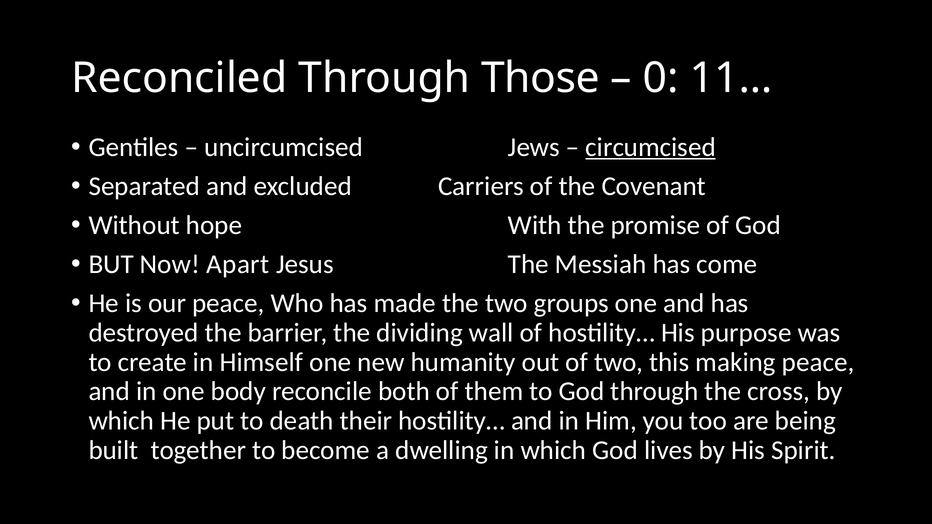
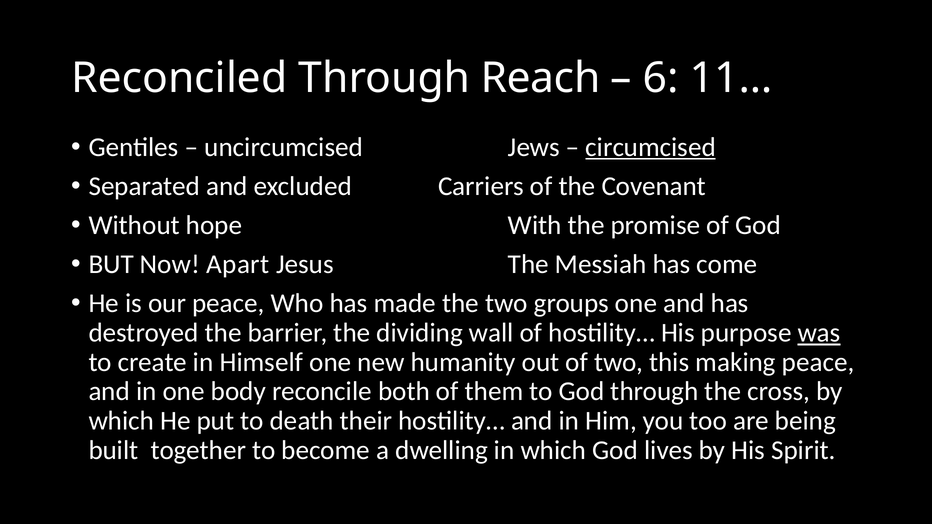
Those: Those -> Reach (541, 78)
0: 0 -> 6 (661, 78)
was underline: none -> present (819, 333)
